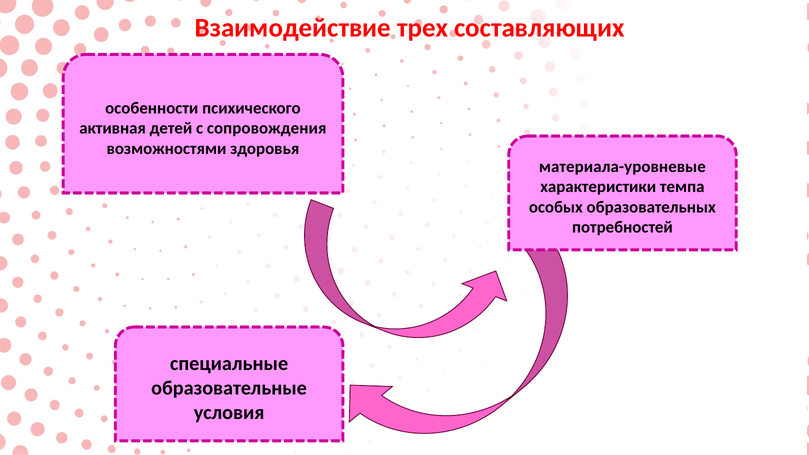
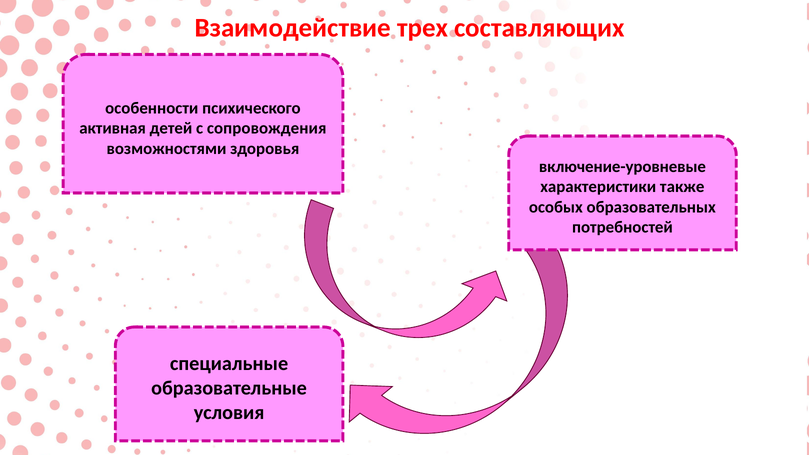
материала-уровневые: материала-уровневые -> включение-уровневые (622, 167)
темпа: темпа -> также (682, 187)
